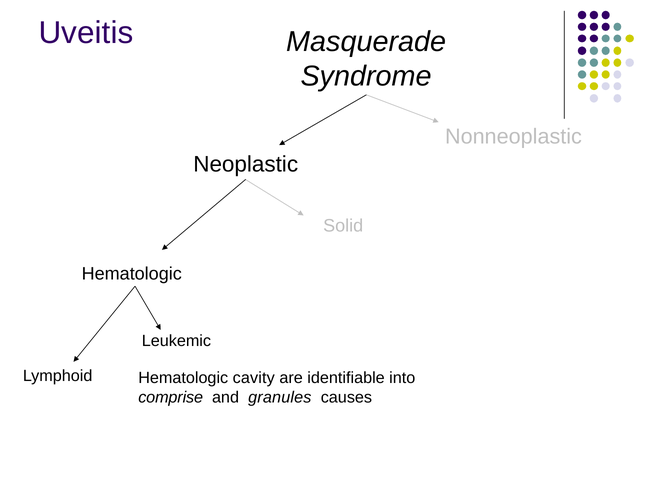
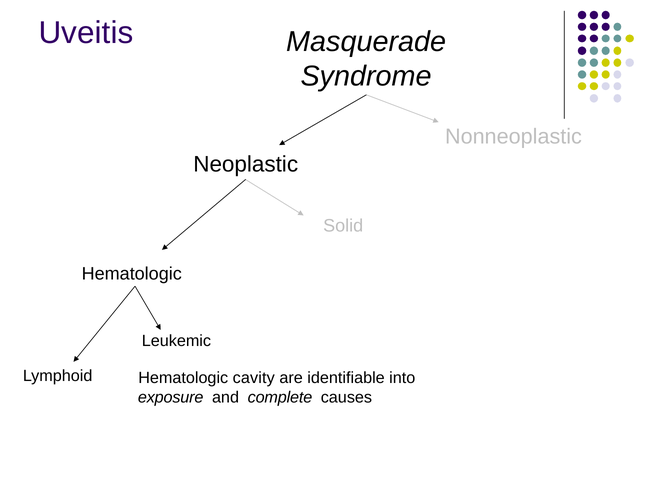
comprise: comprise -> exposure (171, 397)
granules: granules -> complete (280, 397)
